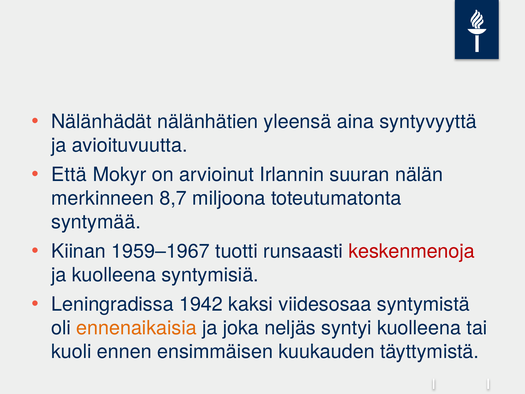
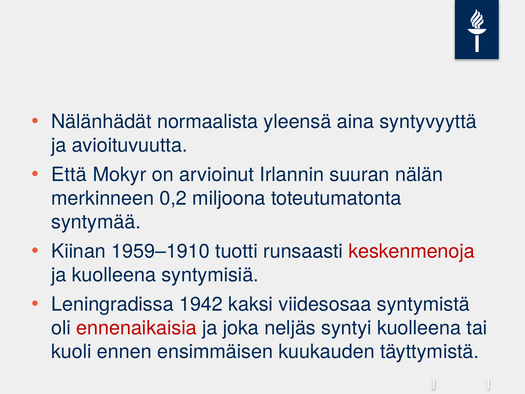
nälänhätien: nälänhätien -> normaalista (208, 122)
8,7: 8,7 -> 0,2 (173, 198)
1959–1967: 1959–1967 -> 1959–1910 (161, 251)
ennenaikaisia colour: orange -> red (136, 328)
